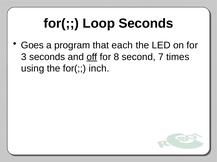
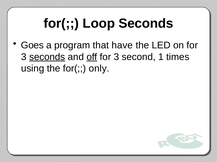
each: each -> have (122, 46)
seconds underline: none -> present (47, 57)
8: 8 -> 3 (116, 57)
7: 7 -> 1 (161, 57)
inch: inch -> only (99, 69)
